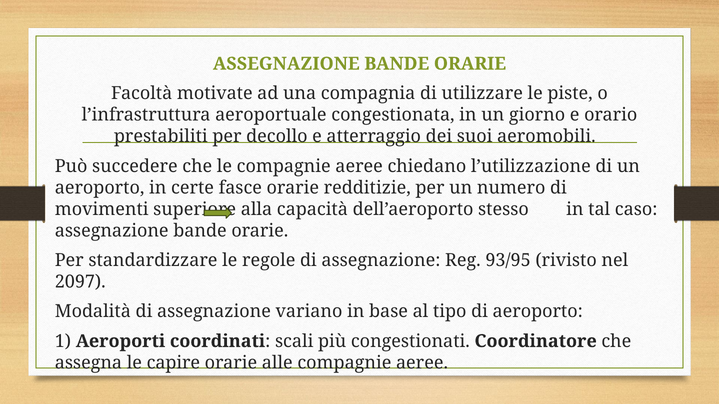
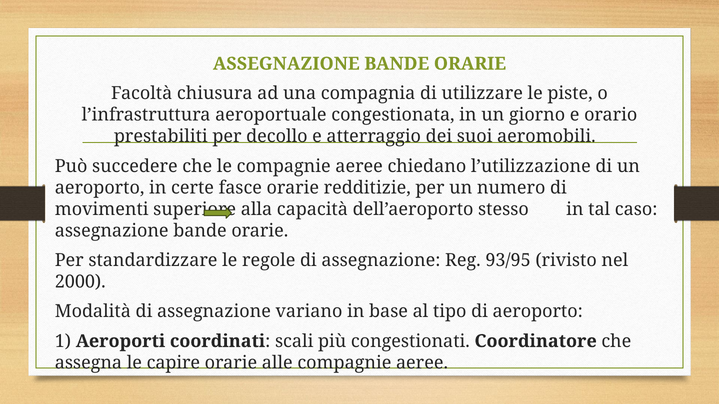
motivate: motivate -> chiusura (215, 93)
2097: 2097 -> 2000 (80, 282)
